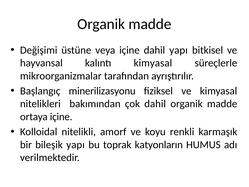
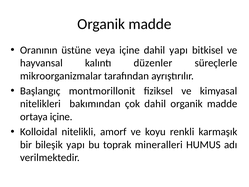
Değişimi: Değişimi -> Oranının (39, 50)
kalıntı kimyasal: kimyasal -> düzenler (153, 63)
minerilizasyonu: minerilizasyonu -> montmorillonit (102, 91)
katyonların: katyonların -> mineralleri (159, 145)
